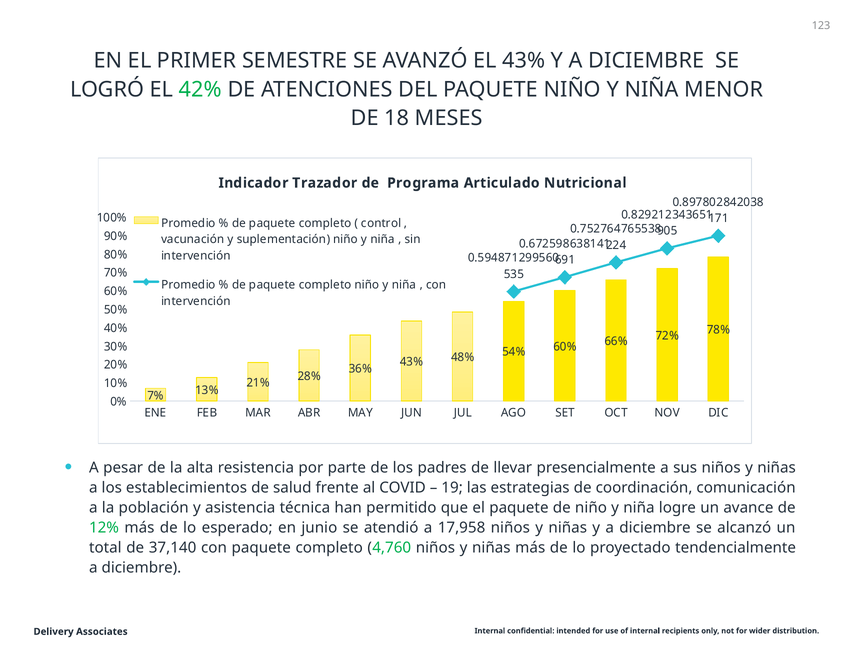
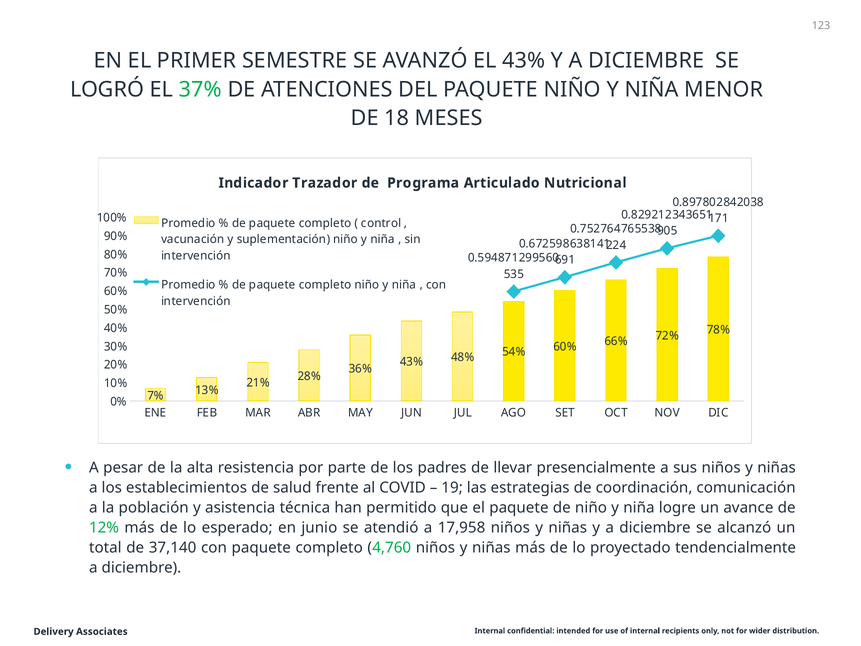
42%: 42% -> 37% (200, 89)
